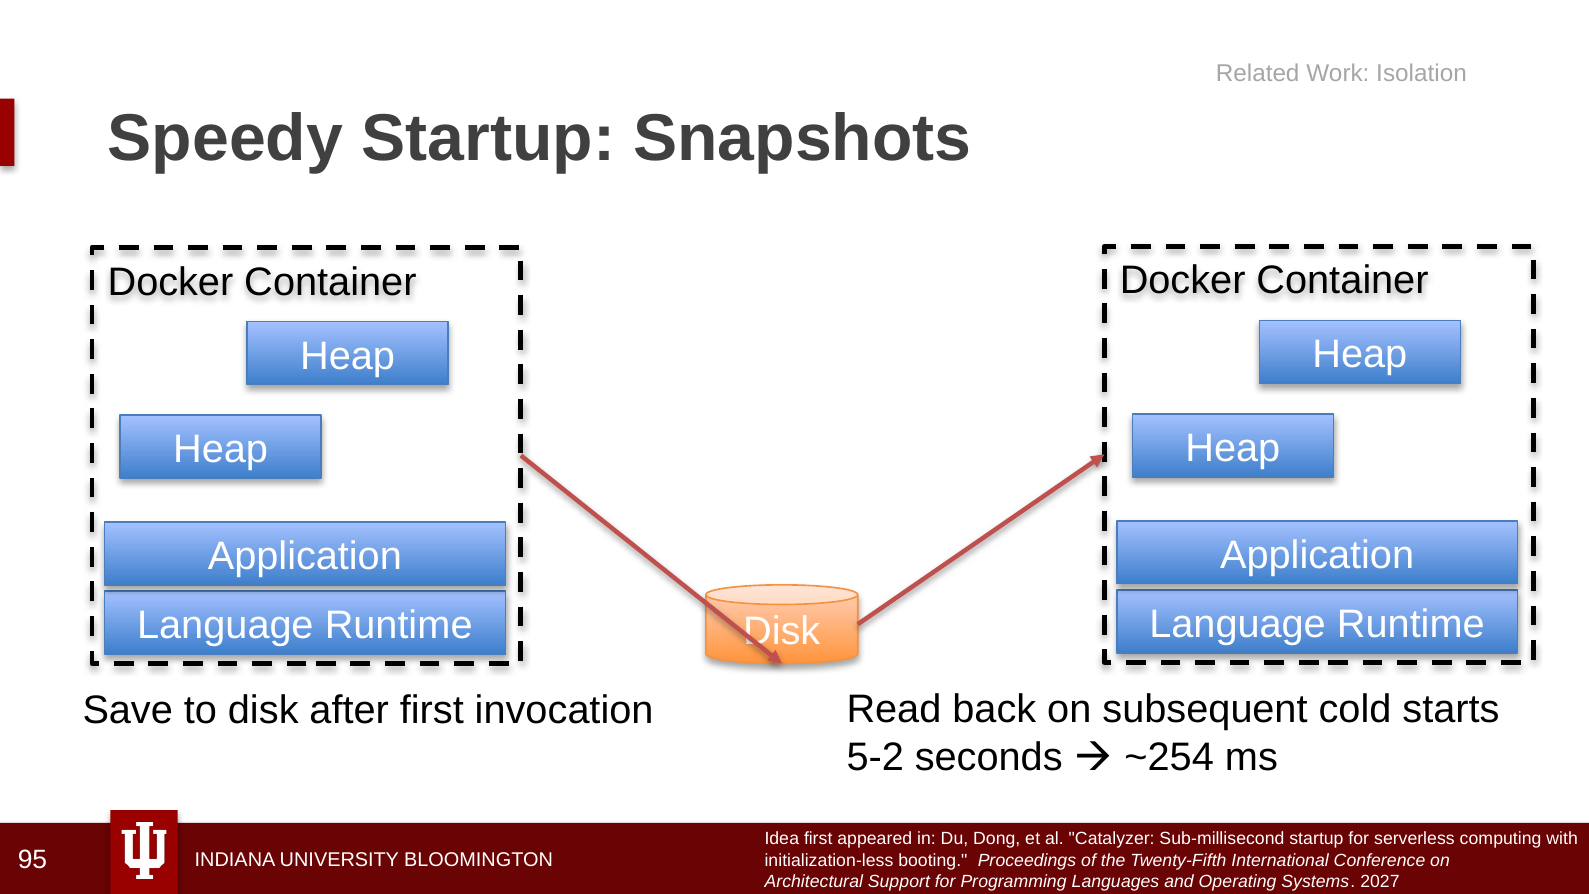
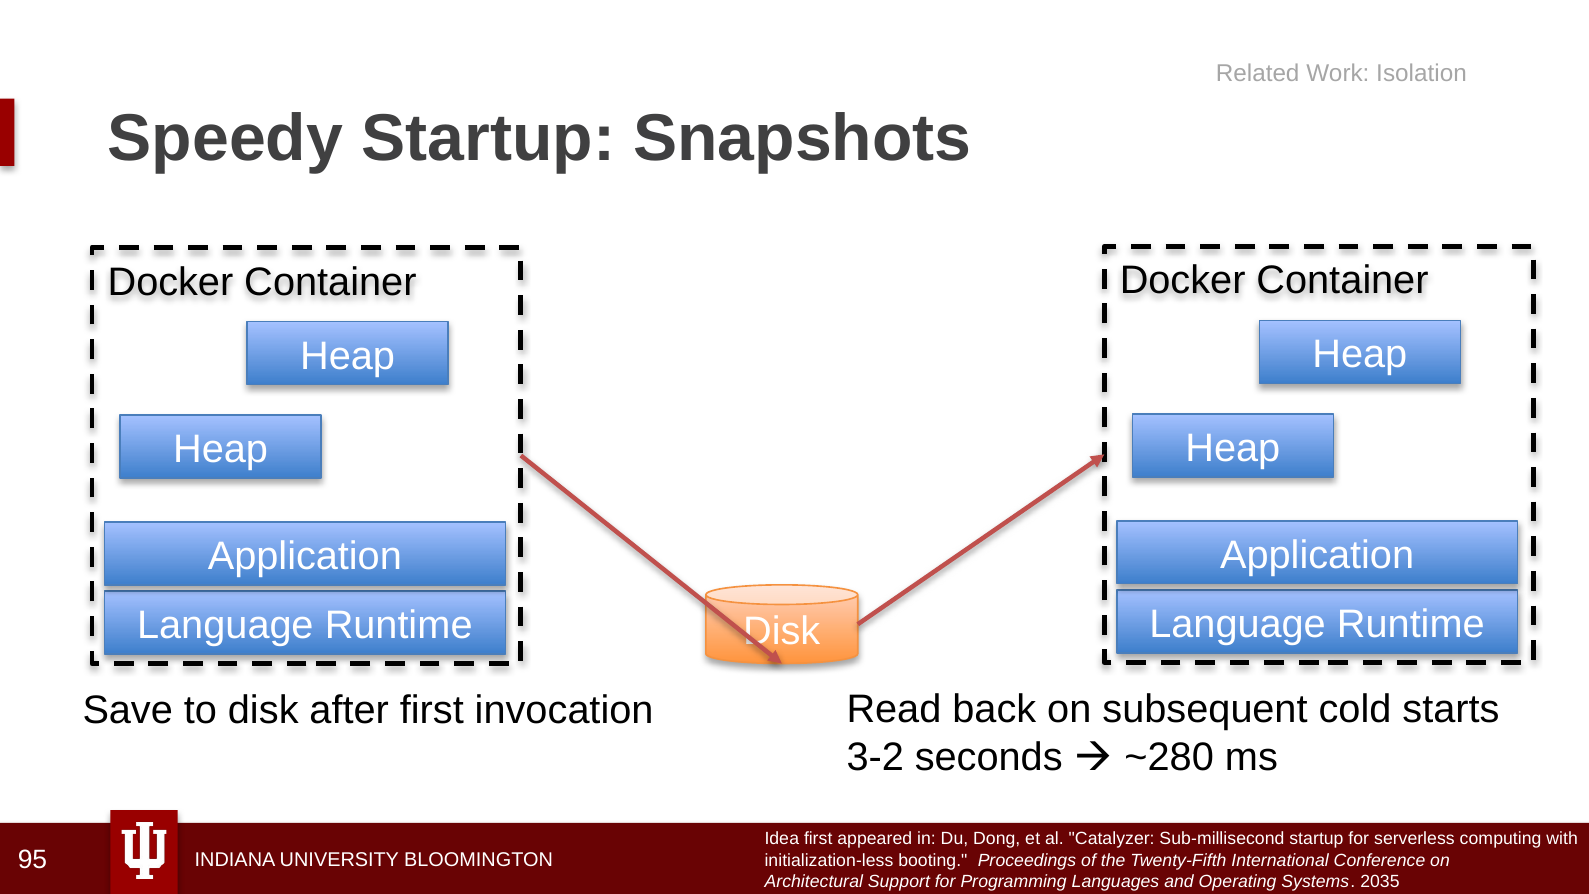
5-2: 5-2 -> 3-2 (875, 757)
~254: ~254 -> ~280 (1169, 757)
2027: 2027 -> 2035 (1380, 881)
